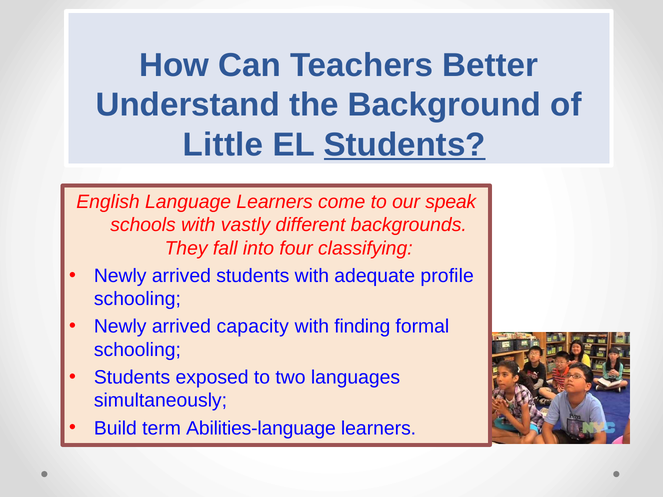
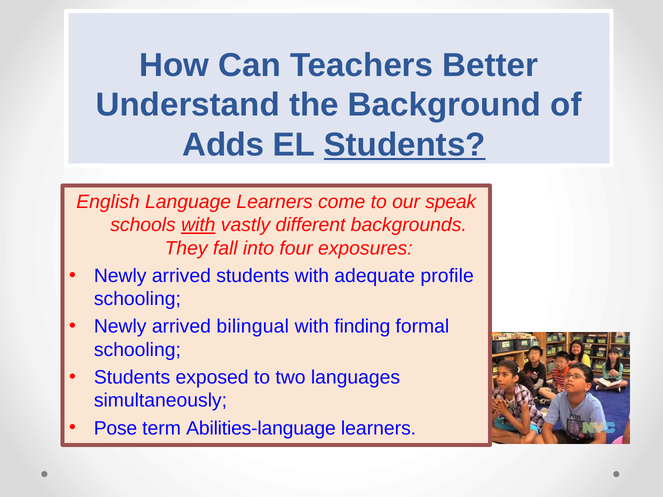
Little: Little -> Adds (223, 145)
with underline: none -> present (198, 225)
classifying: classifying -> exposures (365, 248)
capacity: capacity -> bilingual (253, 327)
Build: Build -> Pose (115, 428)
